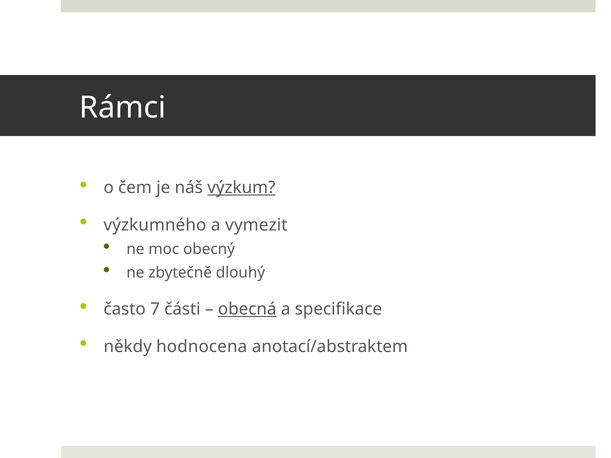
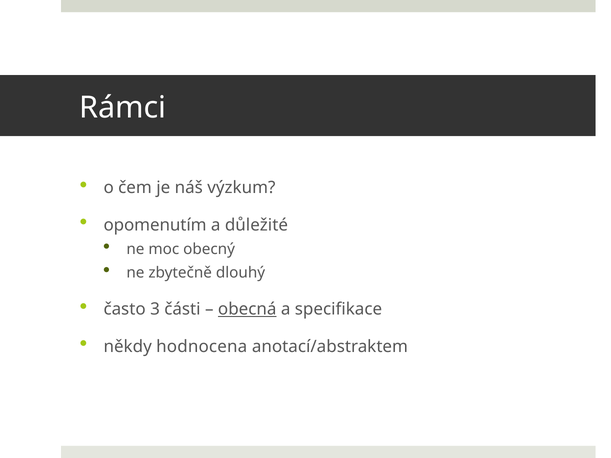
výzkum underline: present -> none (241, 188)
výzkumného: výzkumného -> opomenutím (155, 225)
vymezit: vymezit -> důležité (256, 225)
7: 7 -> 3 (155, 309)
